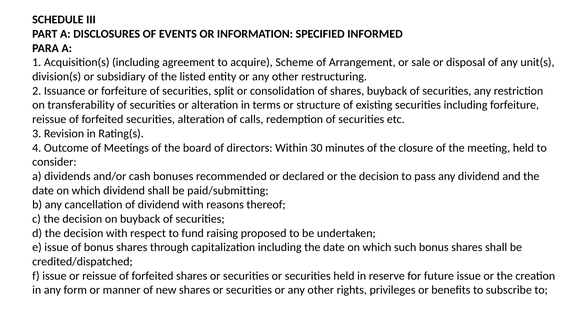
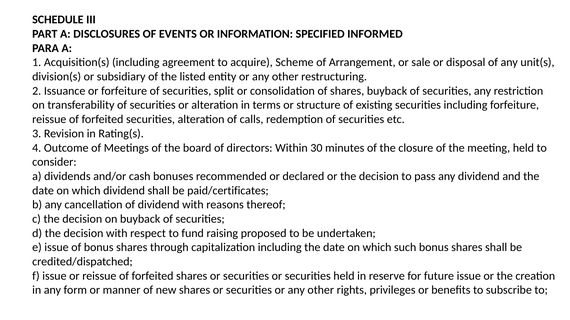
paid/submitting: paid/submitting -> paid/certificates (228, 191)
